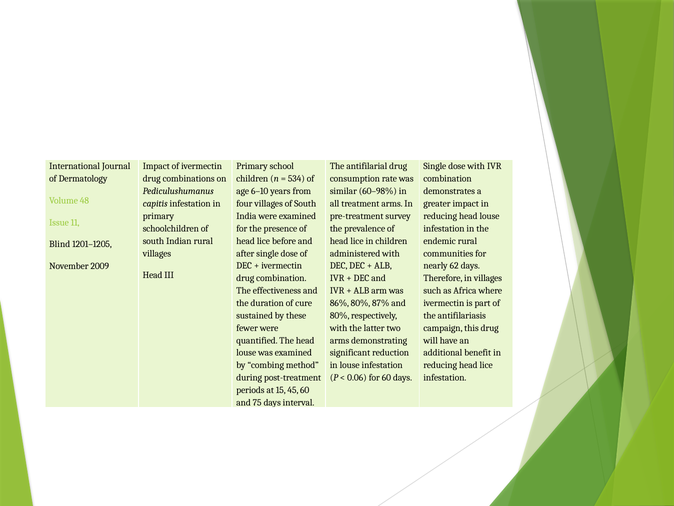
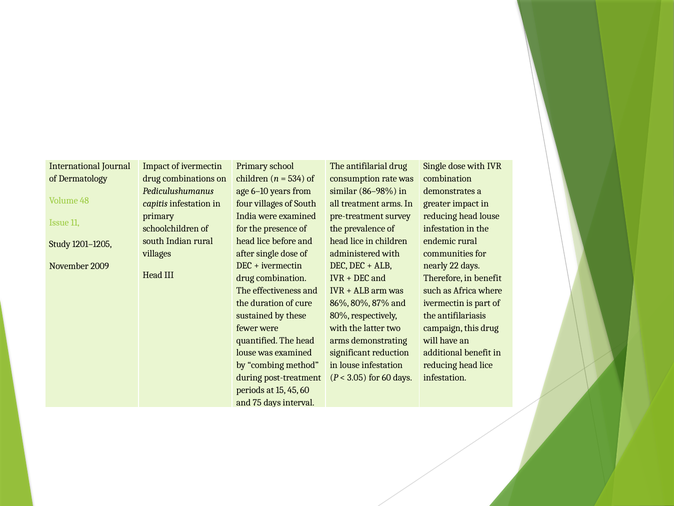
60–98%: 60–98% -> 86–98% (378, 191)
Blind: Blind -> Study (60, 244)
62: 62 -> 22 (454, 266)
in villages: villages -> benefit (488, 278)
0.06: 0.06 -> 3.05 (357, 377)
